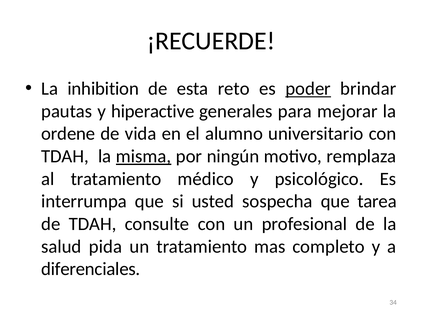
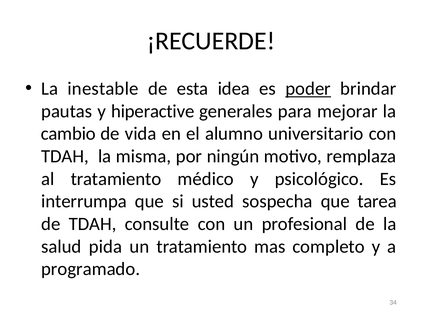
inhibition: inhibition -> inestable (103, 89)
reto: reto -> idea (234, 89)
ordene: ordene -> cambio (68, 134)
misma underline: present -> none (144, 156)
diferenciales: diferenciales -> programado (91, 269)
